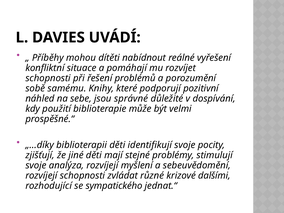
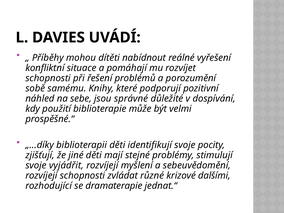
analýza: analýza -> vyjádřit (66, 165)
sympatického: sympatického -> dramaterapie (114, 186)
